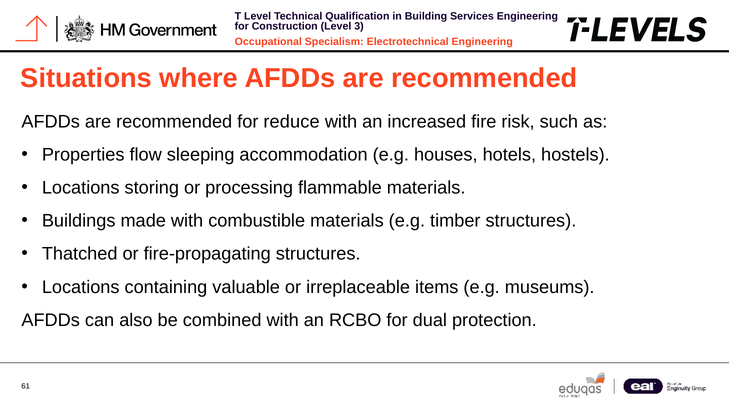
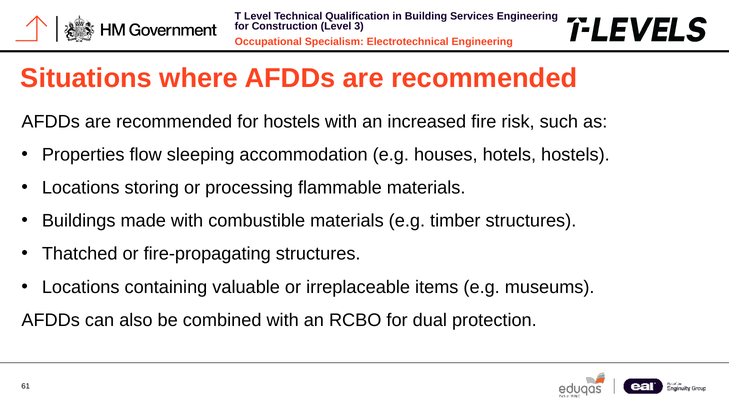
for reduce: reduce -> hostels (292, 122)
